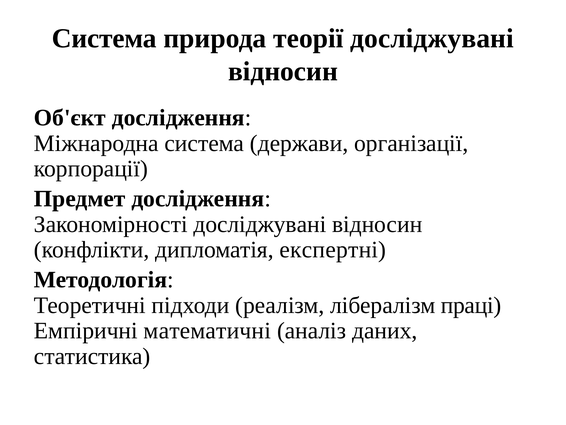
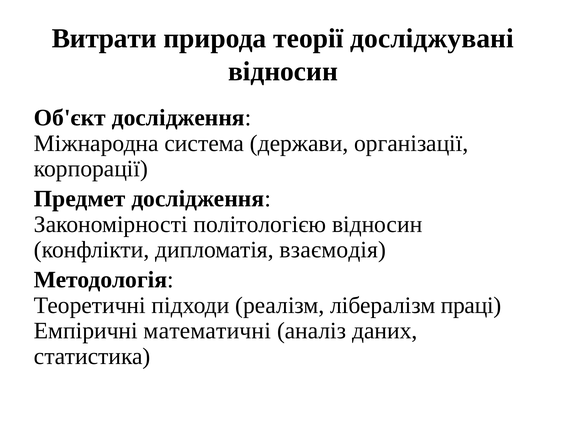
Система: Система -> Витрати (104, 38)
Закономірності досліджувані: досліджувані -> політологією (260, 224)
експертні: експертні -> взаємодія (333, 250)
